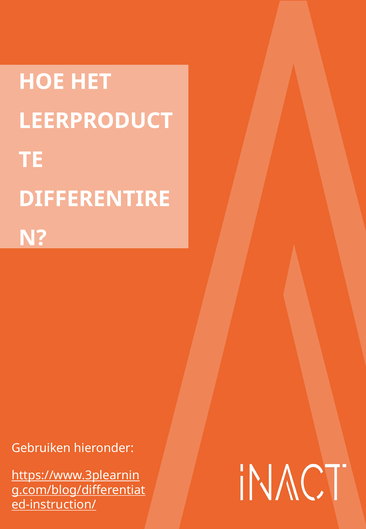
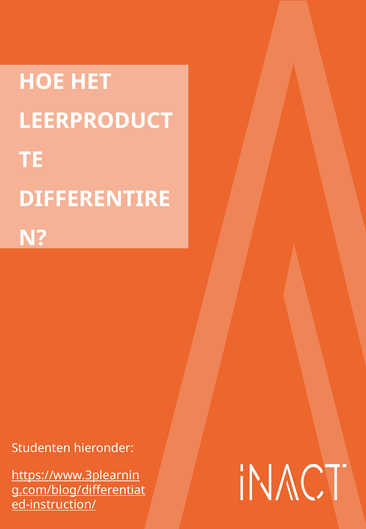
Gebruiken: Gebruiken -> Studenten (41, 448)
